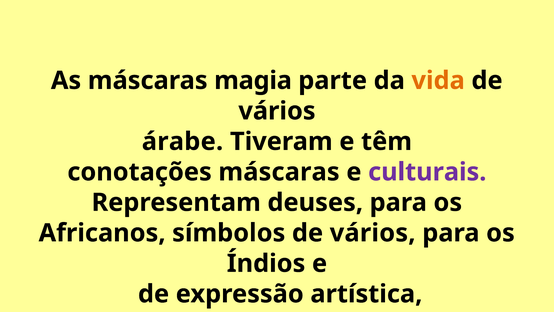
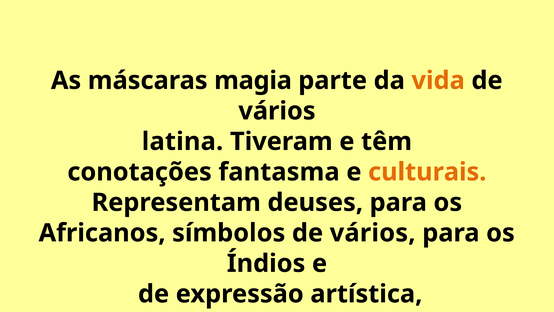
árabe: árabe -> latina (182, 141)
conotações máscaras: máscaras -> fantasma (279, 172)
culturais colour: purple -> orange (427, 172)
